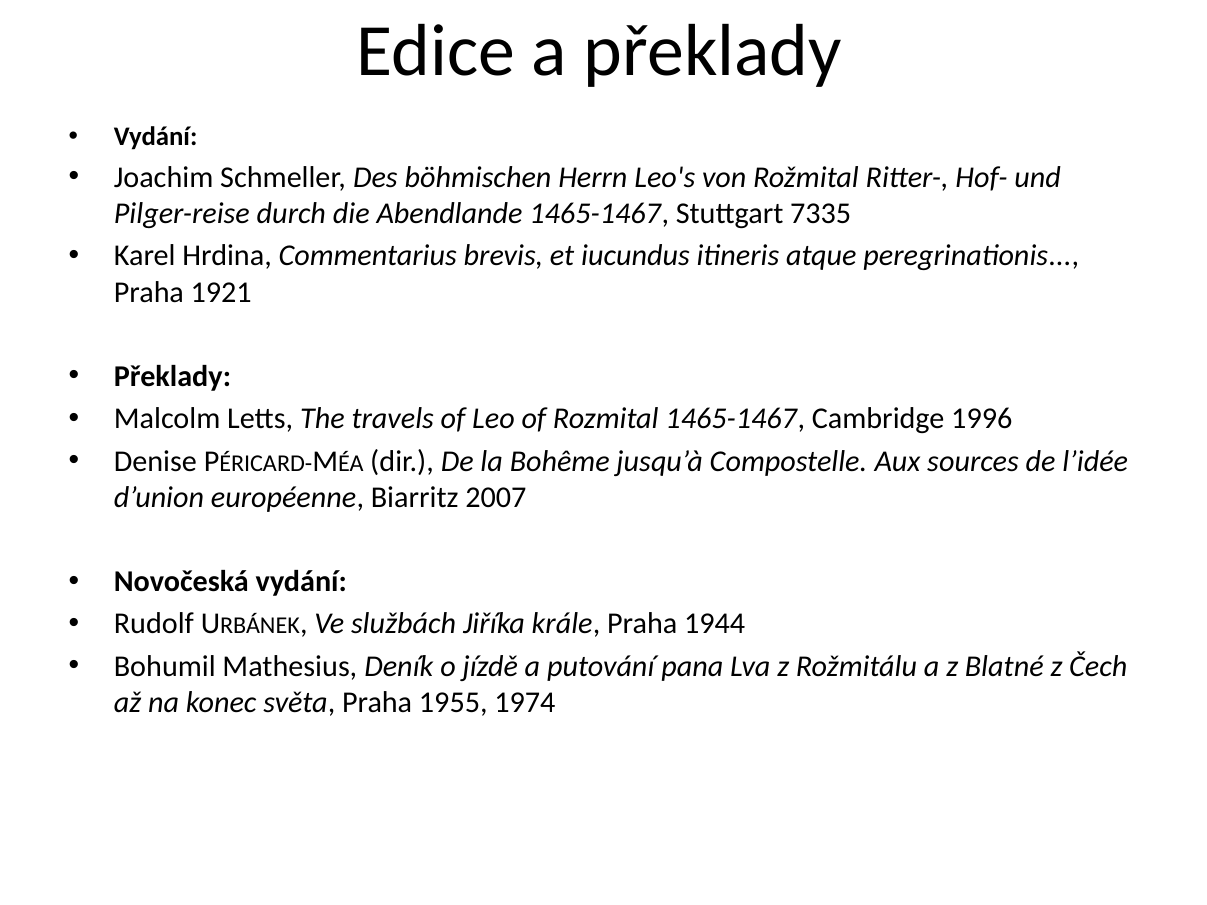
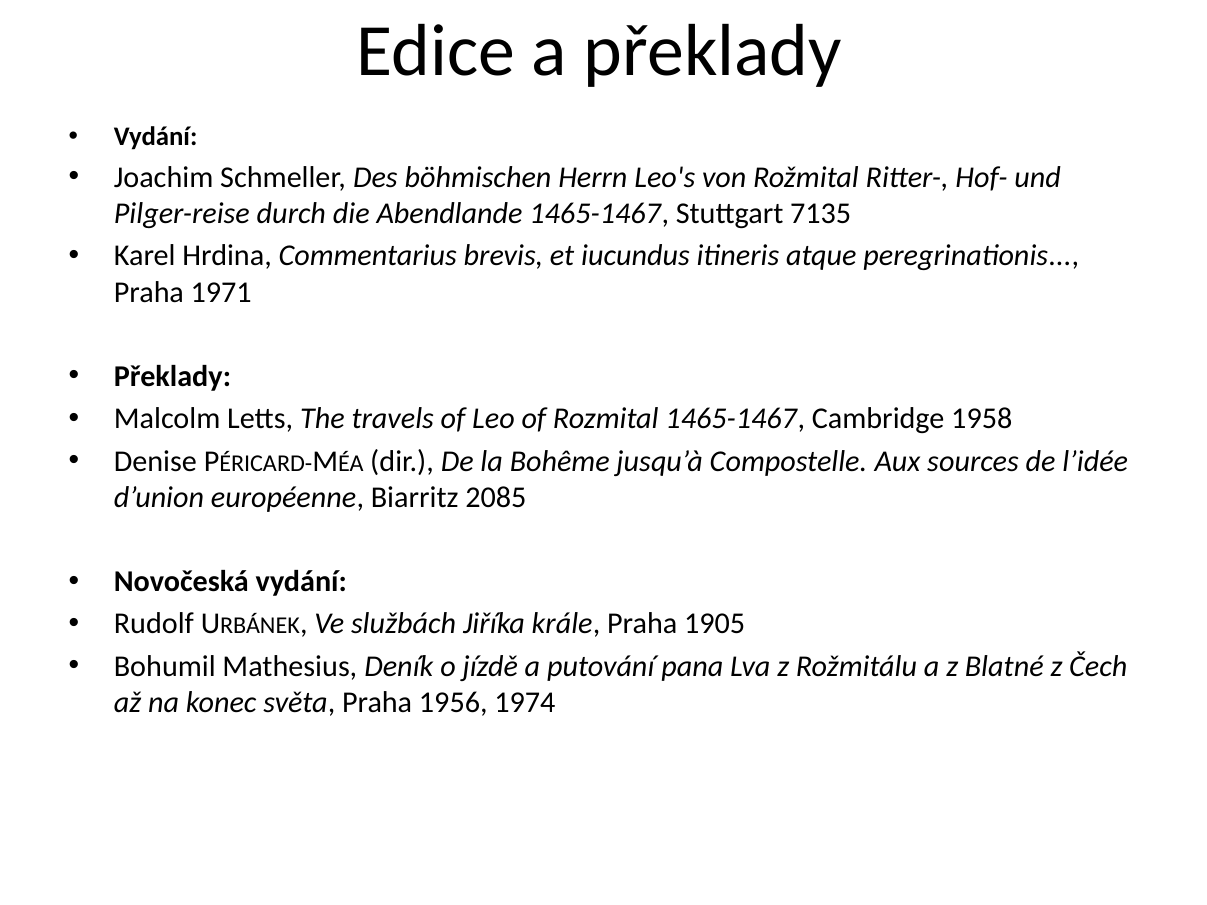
7335: 7335 -> 7135 (821, 214)
1921: 1921 -> 1971 (221, 292)
1996: 1996 -> 1958 (982, 419)
2007: 2007 -> 2085 (496, 497)
1944: 1944 -> 1905 (715, 624)
1955: 1955 -> 1956 (453, 703)
